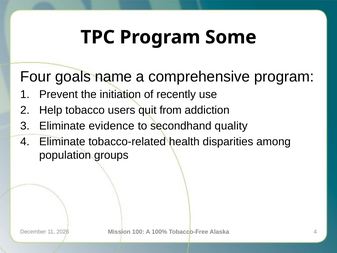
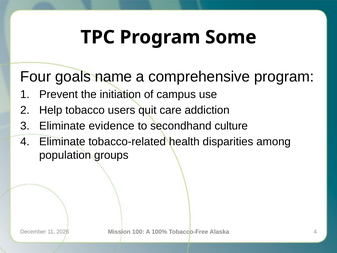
recently: recently -> campus (176, 94)
from: from -> care (171, 110)
quality: quality -> culture (231, 126)
